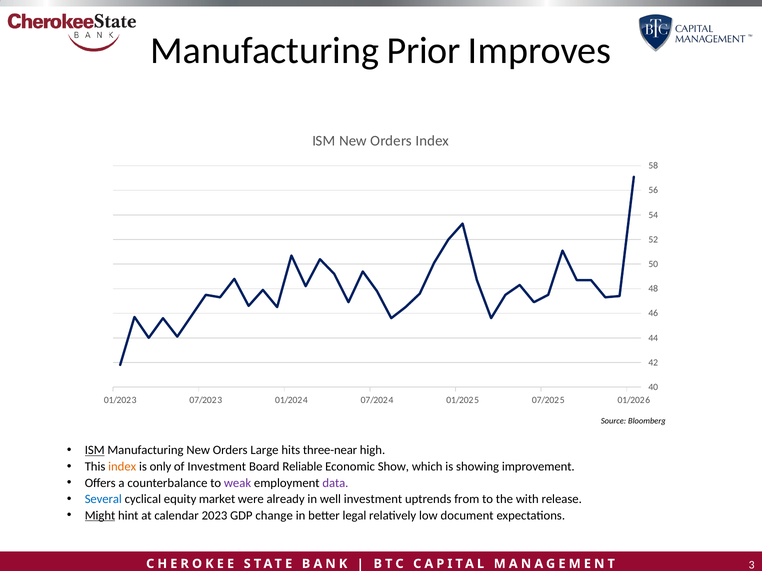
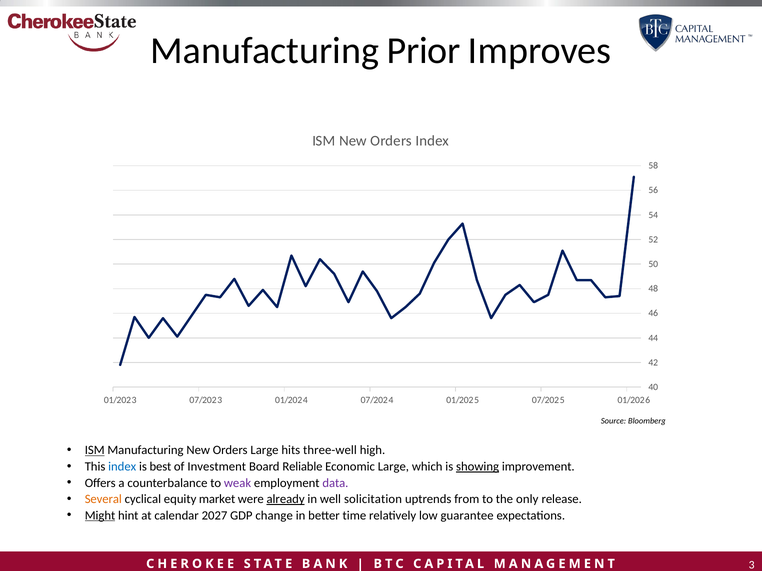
three-near: three-near -> three-well (330, 451)
index colour: orange -> blue (122, 467)
only: only -> best (160, 467)
Economic Show: Show -> Large (393, 467)
showing underline: none -> present (478, 467)
Several colour: blue -> orange (103, 500)
already underline: none -> present (286, 500)
well investment: investment -> solicitation (373, 500)
with: with -> only (527, 500)
2023: 2023 -> 2027 (215, 516)
legal: legal -> time (354, 516)
document: document -> guarantee (467, 516)
